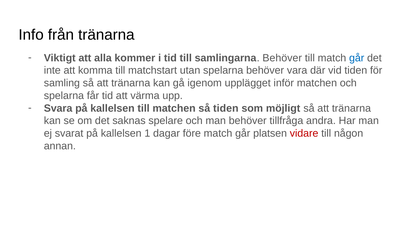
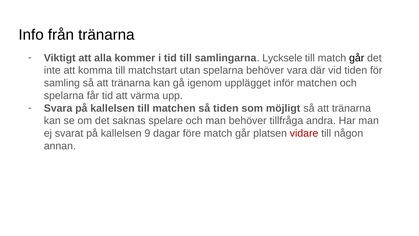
samlingarna Behöver: Behöver -> Lycksele (282, 58)
går colour: blue -> black (357, 58)
1: 1 -> 9 (147, 133)
